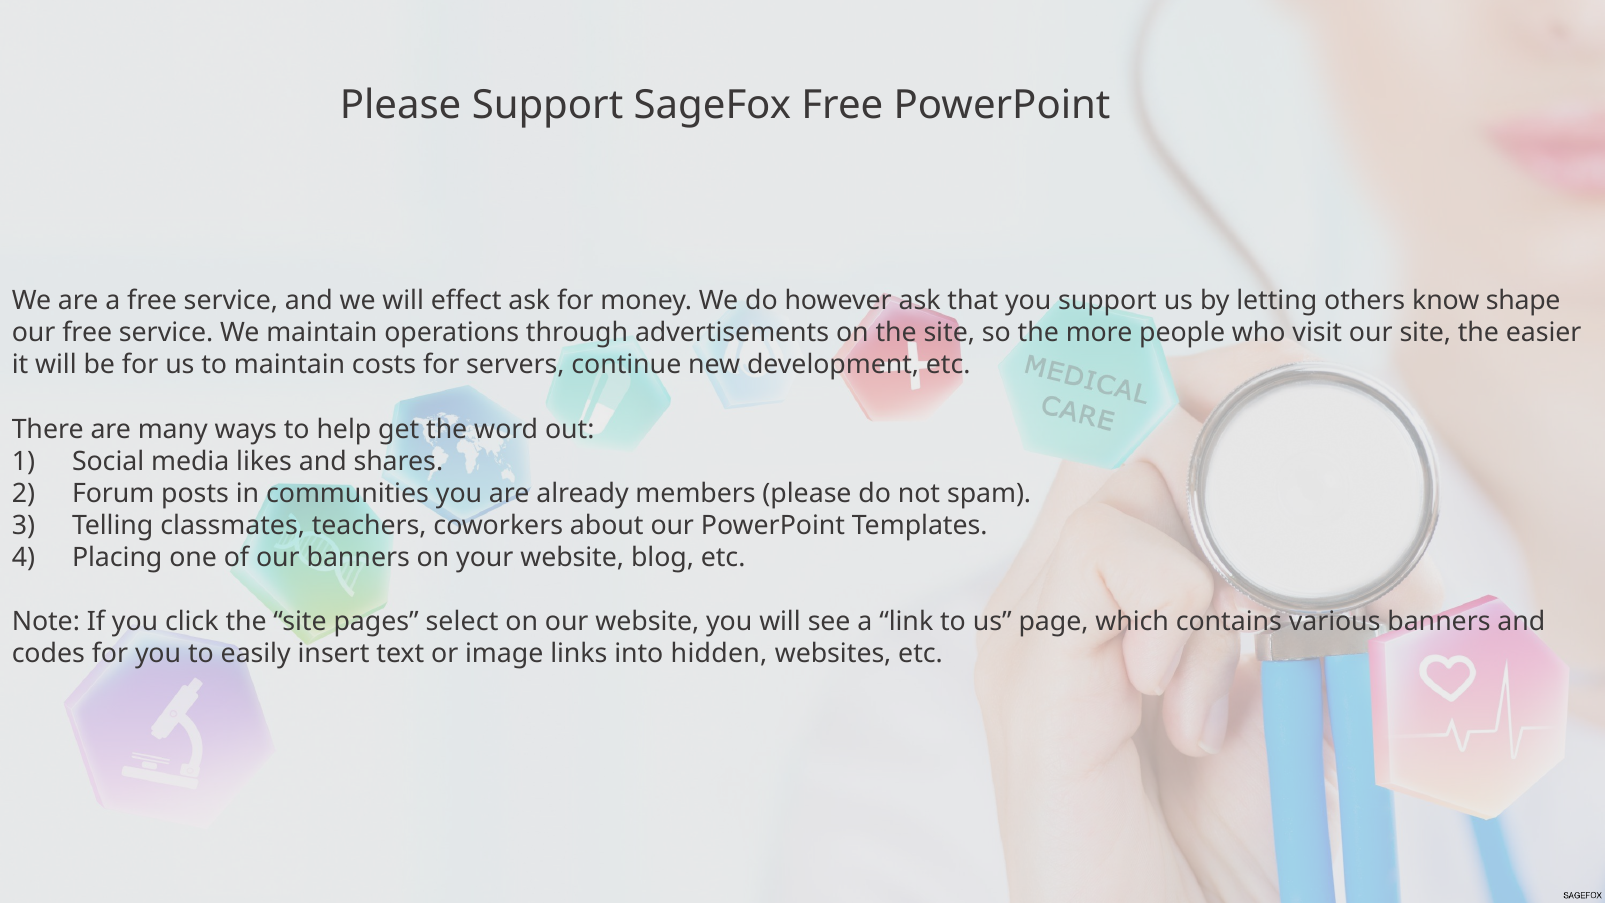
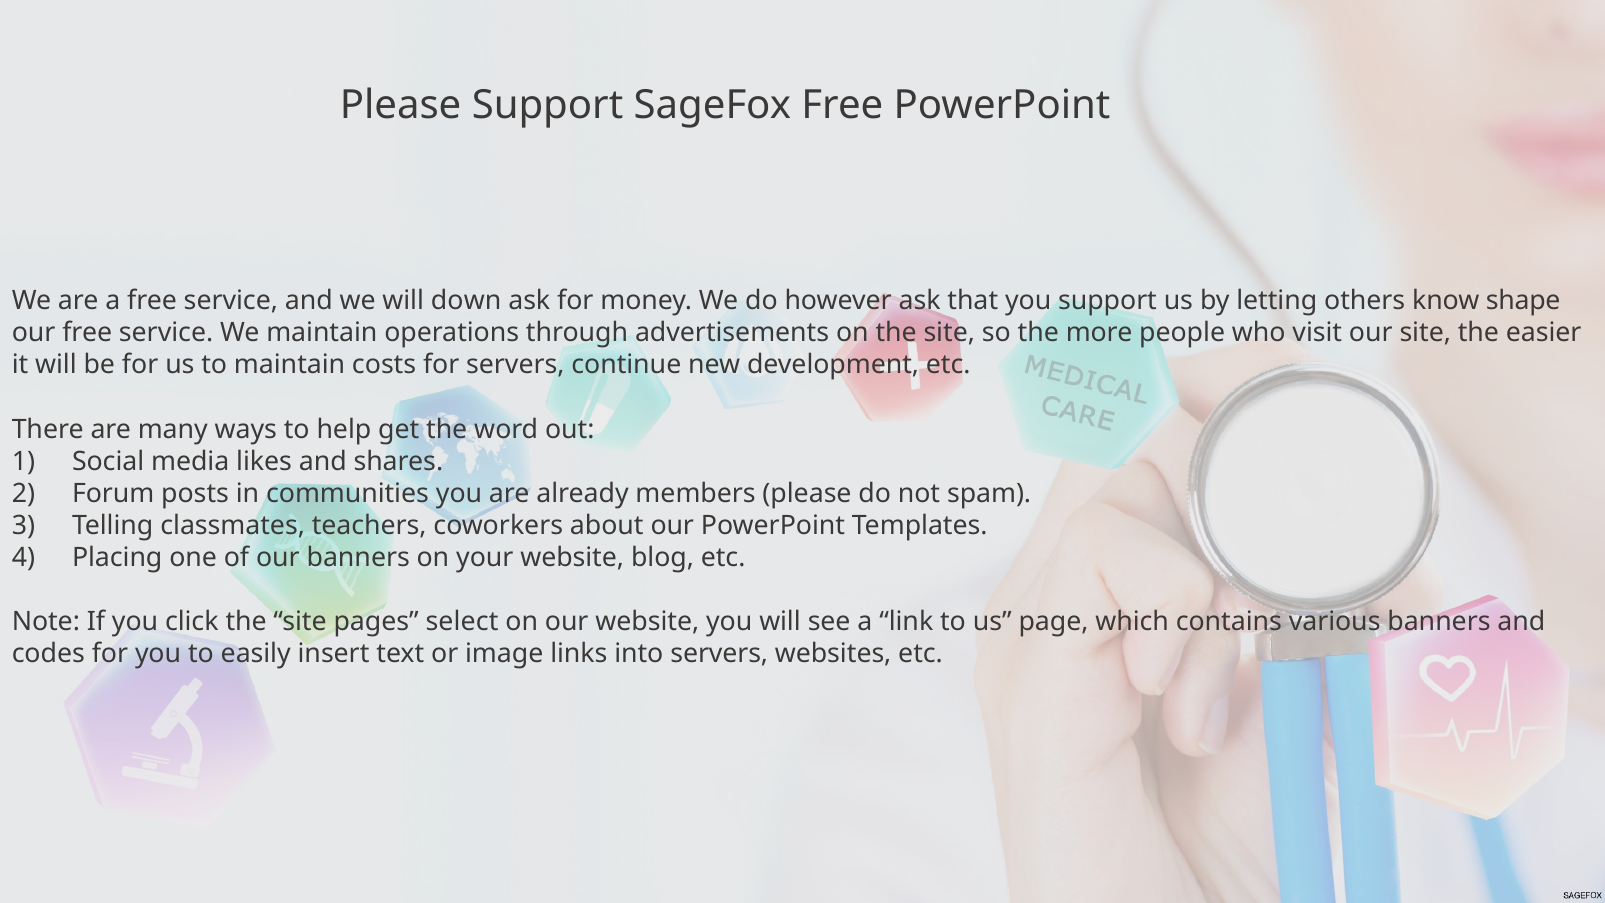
effect: effect -> down (466, 301)
into hidden: hidden -> servers (719, 654)
